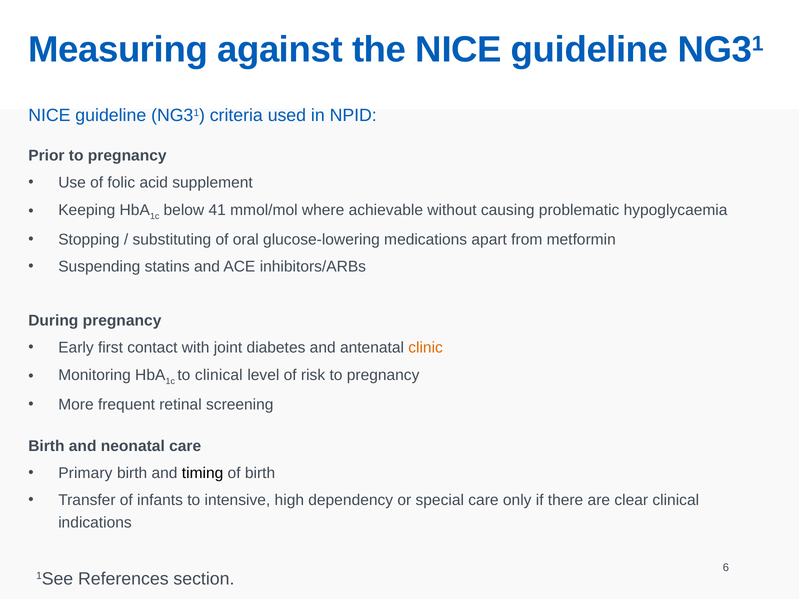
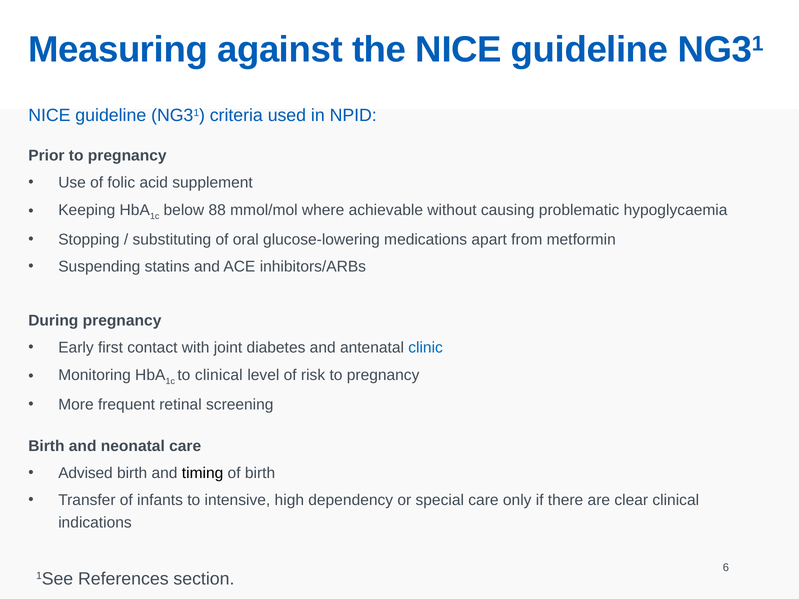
41: 41 -> 88 (217, 210)
clinic colour: orange -> blue (426, 348)
Primary: Primary -> Advised (86, 473)
